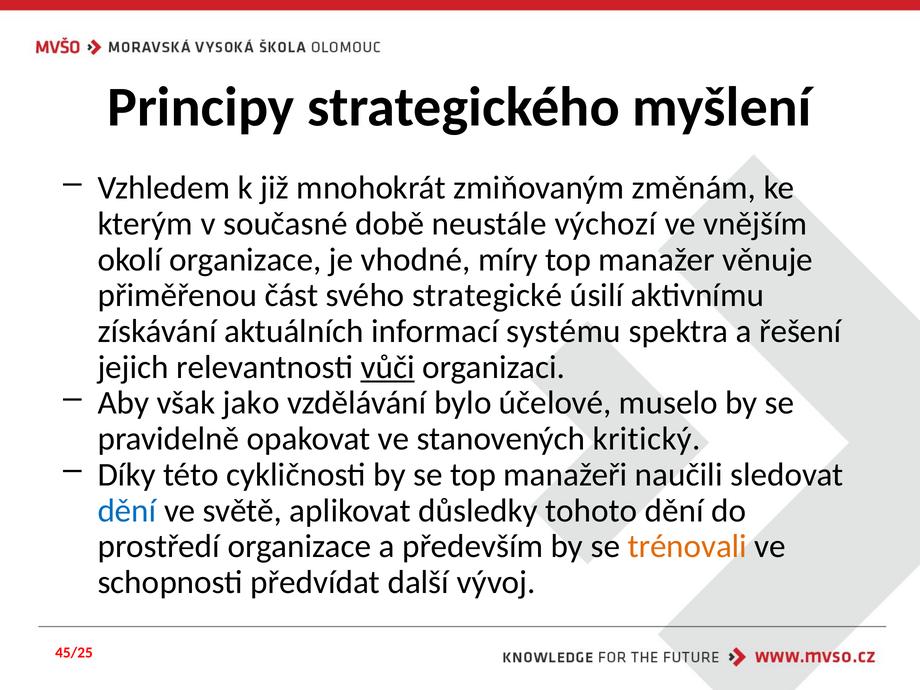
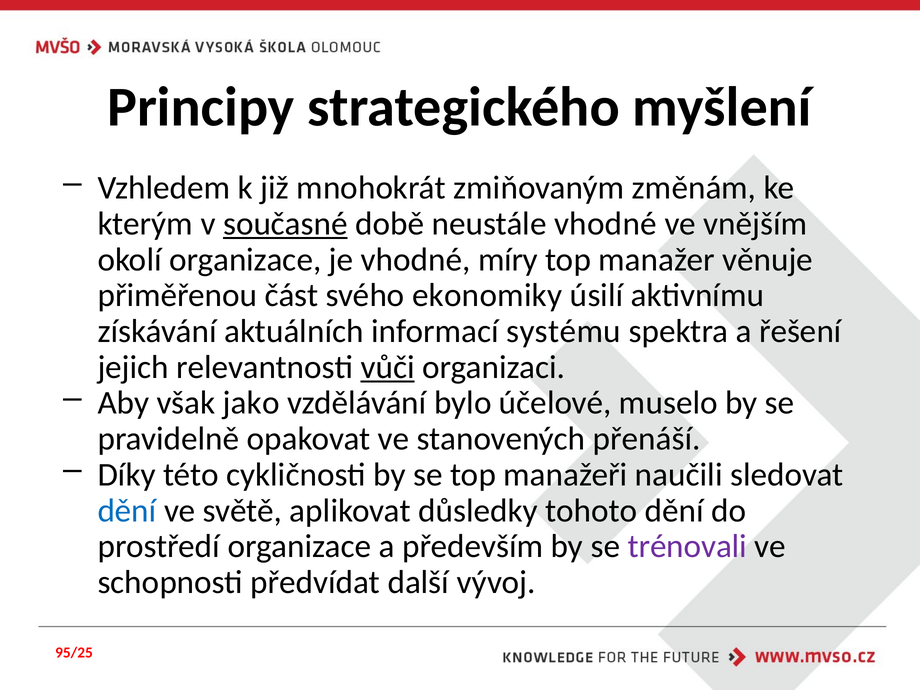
současné underline: none -> present (285, 224)
neustále výchozí: výchozí -> vhodné (606, 224)
strategické: strategické -> ekonomiky (487, 295)
kritický: kritický -> přenáší (647, 439)
trénovali colour: orange -> purple (687, 546)
45/25: 45/25 -> 95/25 (74, 653)
